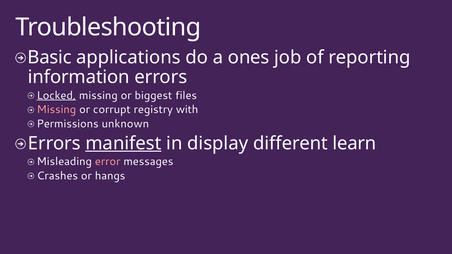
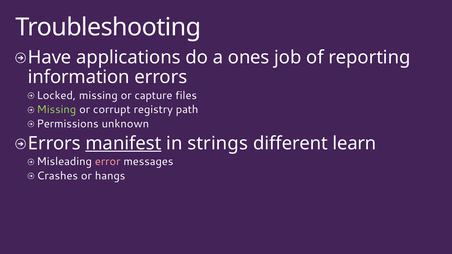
Basic: Basic -> Have (50, 57)
Locked underline: present -> none (56, 95)
biggest: biggest -> capture (153, 95)
Missing colour: pink -> light green (56, 110)
with: with -> path (187, 110)
display: display -> strings (218, 143)
